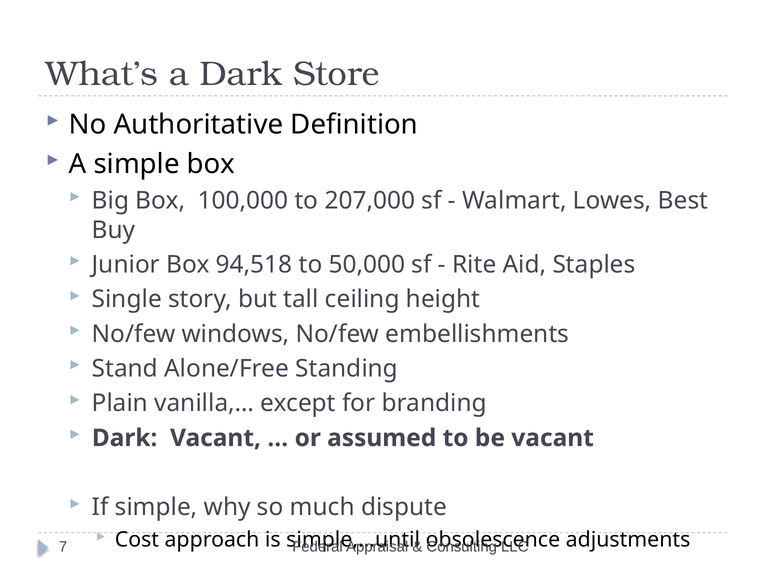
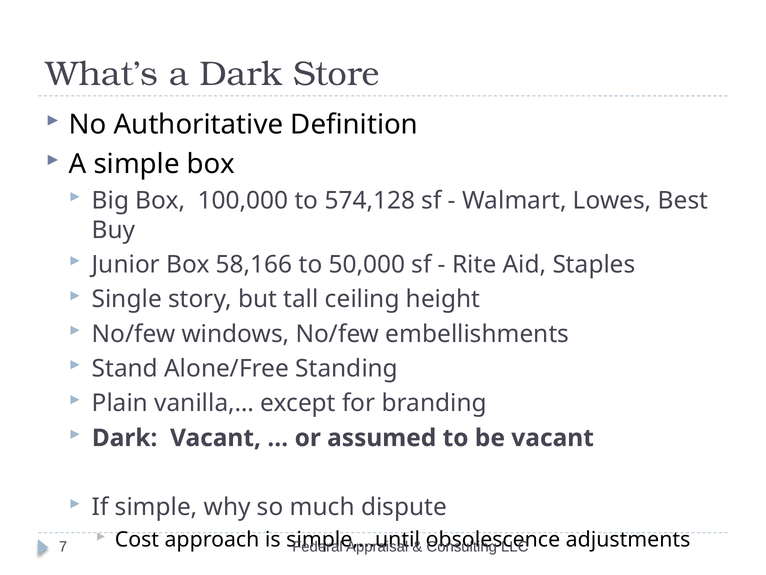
207,000: 207,000 -> 574,128 (370, 200)
94,518: 94,518 -> 58,166 (254, 264)
